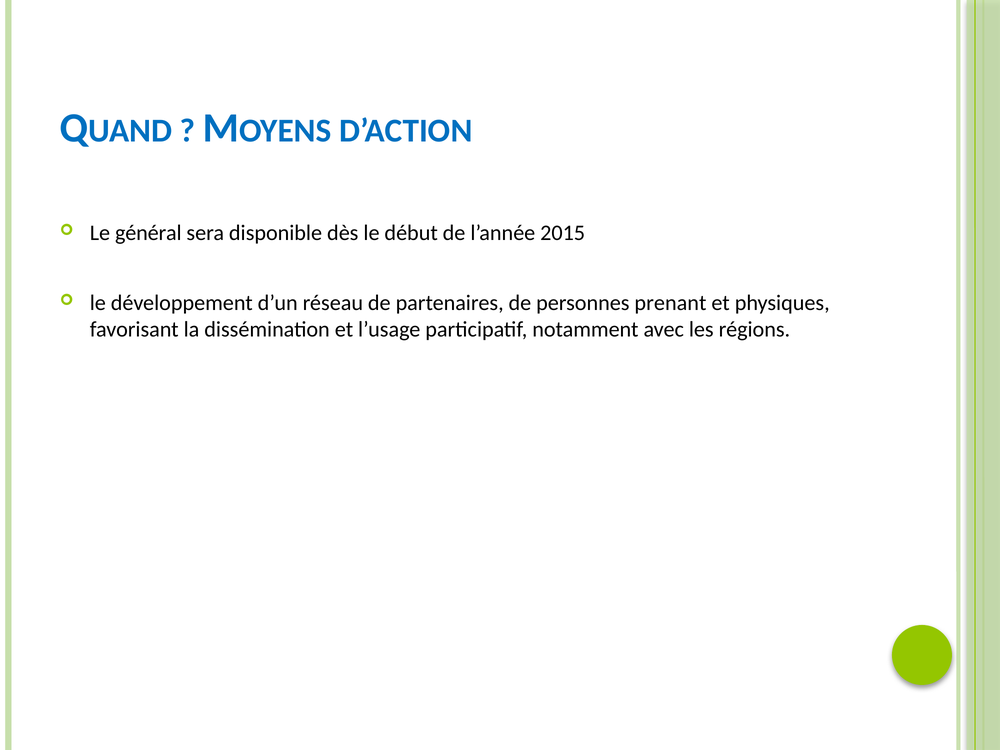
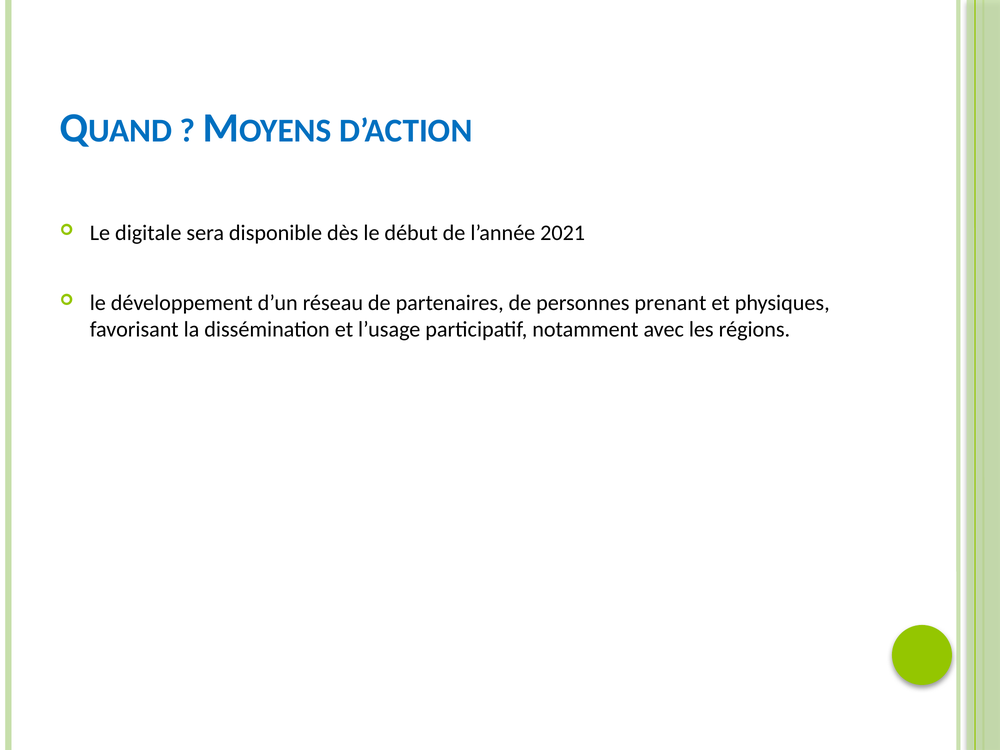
général: général -> digitale (148, 233)
2015: 2015 -> 2021 (563, 233)
